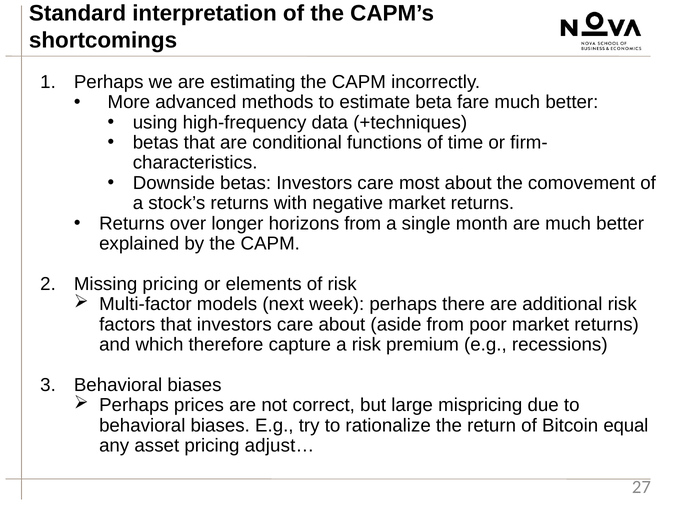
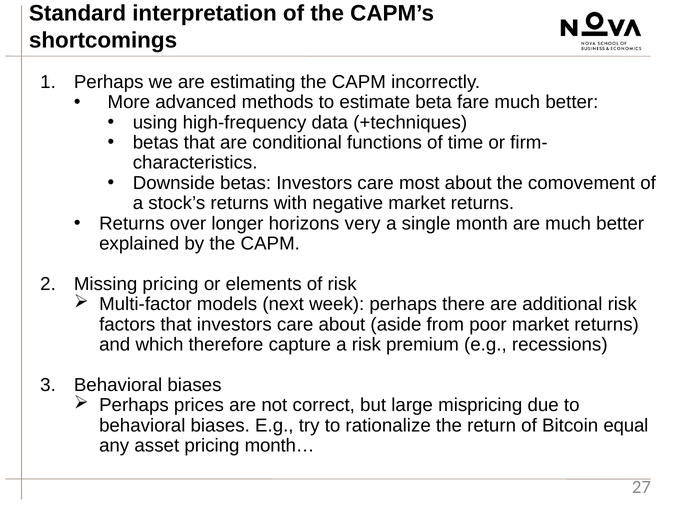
horizons from: from -> very (363, 223)
adjust…: adjust… -> month… (280, 445)
